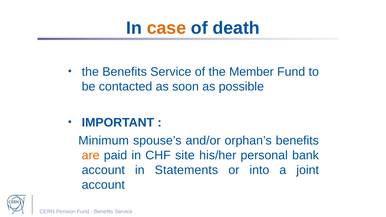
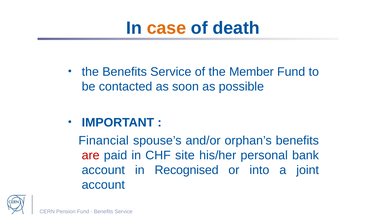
Minimum: Minimum -> Financial (104, 141)
are colour: orange -> red (91, 155)
Statements: Statements -> Recognised (187, 170)
